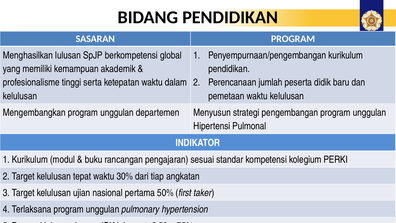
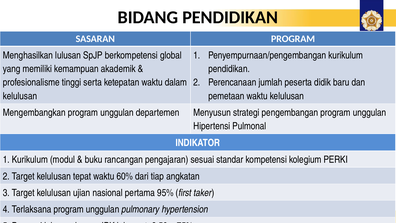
30%: 30% -> 60% (125, 176)
50%: 50% -> 95% (165, 193)
